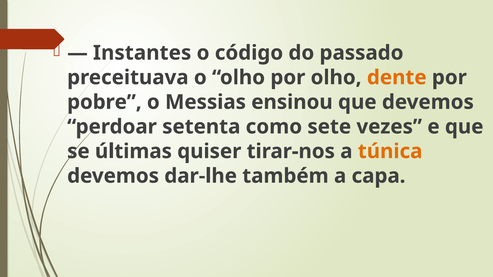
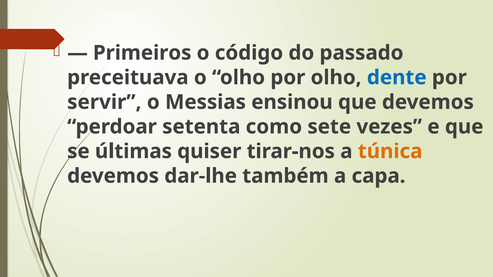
Instantes: Instantes -> Primeiros (142, 53)
dente colour: orange -> blue (397, 78)
pobre: pobre -> servir (104, 102)
